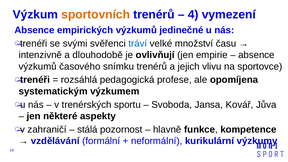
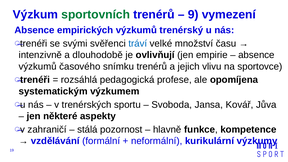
sportovních colour: orange -> green (96, 15)
4: 4 -> 9 (193, 15)
jedinečné: jedinečné -> trenérský (181, 30)
